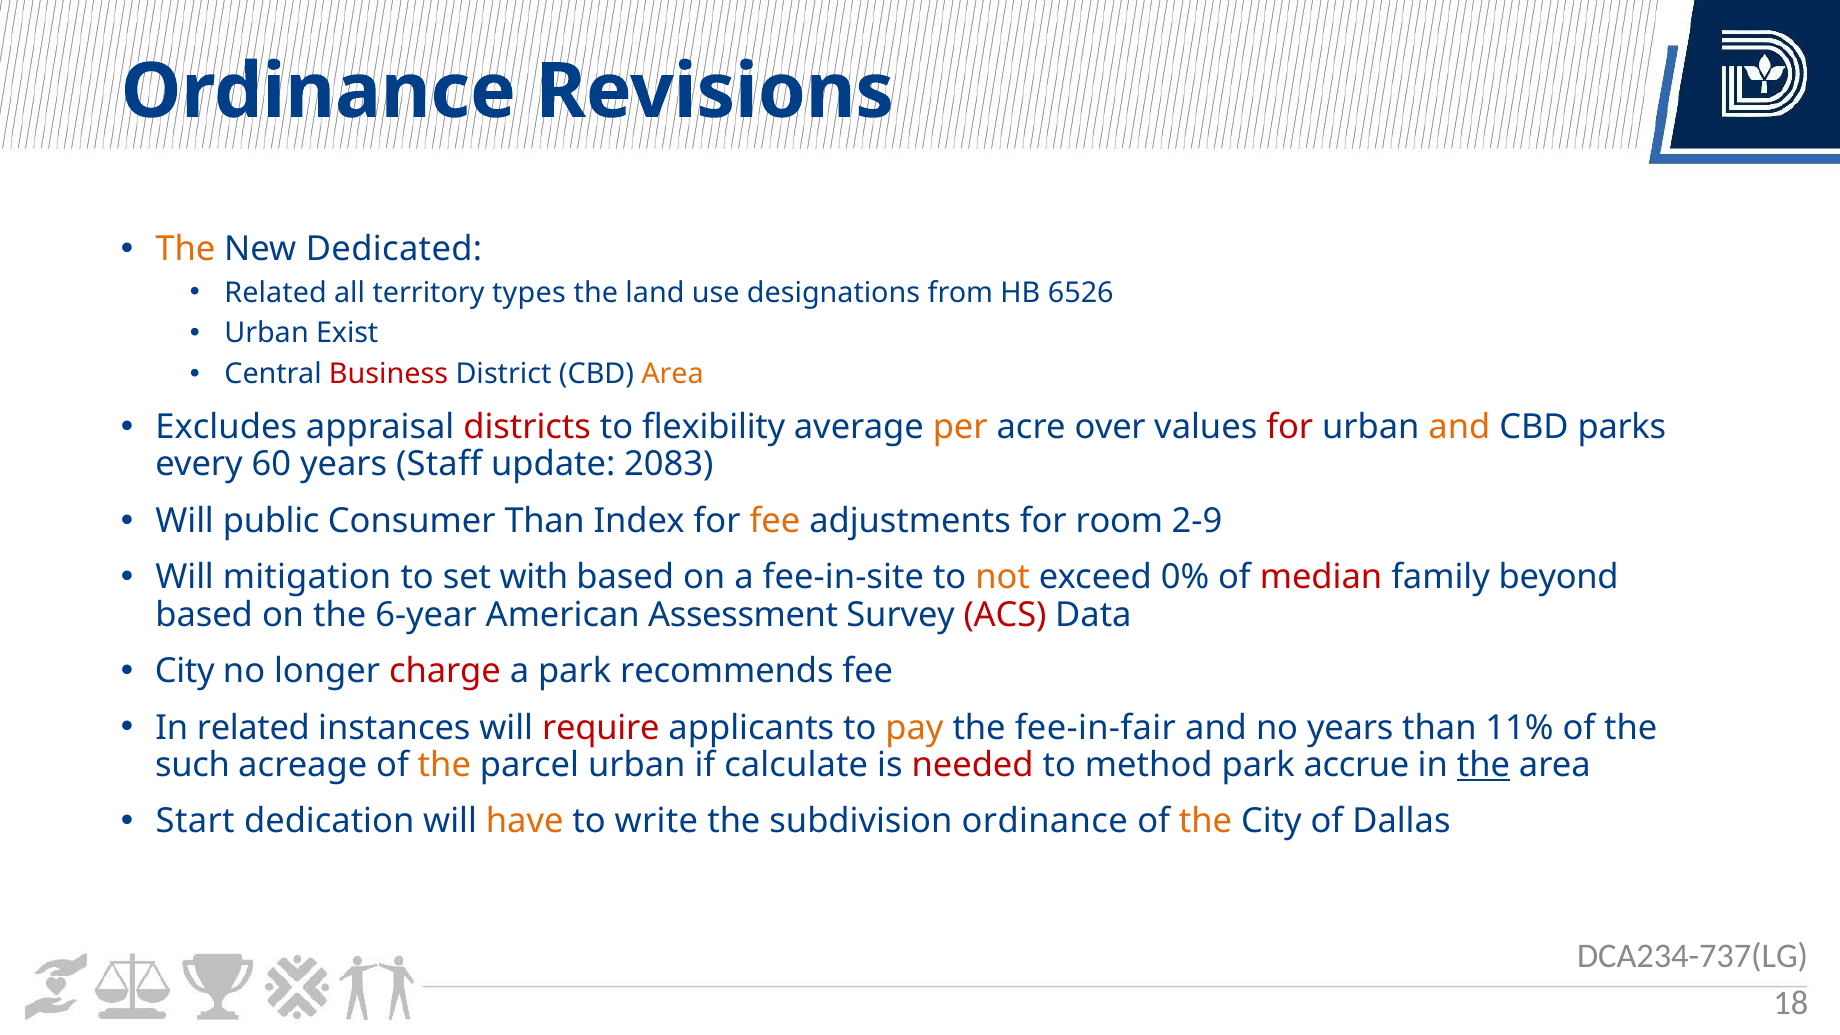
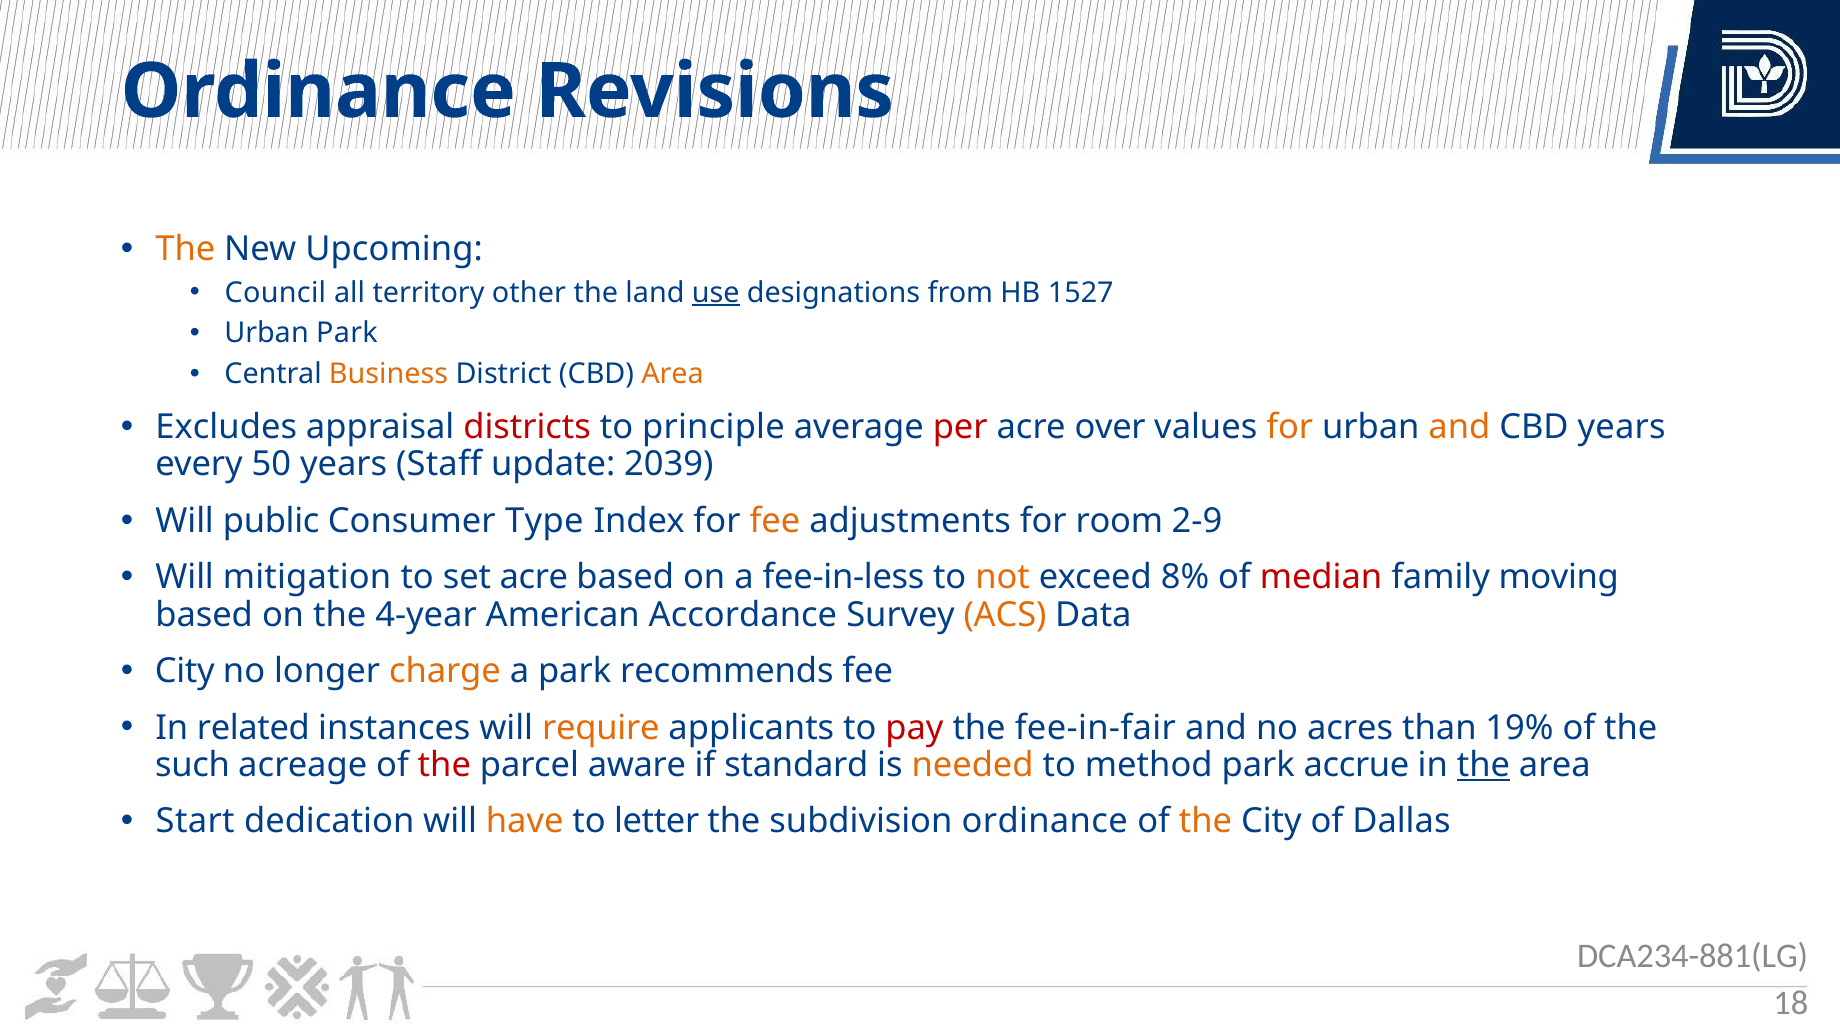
Dedicated: Dedicated -> Upcoming (394, 249)
Related: Related -> Council (275, 293)
types: types -> other (529, 293)
use underline: none -> present (716, 293)
6526: 6526 -> 1527 (1081, 293)
Urban Exist: Exist -> Park (347, 333)
Business colour: red -> orange (389, 374)
flexibility: flexibility -> principle (713, 427)
per colour: orange -> red (960, 427)
for colour: red -> orange (1290, 427)
CBD parks: parks -> years (1622, 427)
60: 60 -> 50 (271, 465)
2083: 2083 -> 2039 (669, 465)
Consumer Than: Than -> Type (544, 521)
set with: with -> acre (534, 577)
fee-in-site: fee-in-site -> fee-in-less (844, 577)
0%: 0% -> 8% (1185, 577)
beyond: beyond -> moving (1559, 577)
6-year: 6-year -> 4-year (426, 615)
Assessment: Assessment -> Accordance (743, 615)
ACS colour: red -> orange (1005, 615)
charge colour: red -> orange (445, 671)
require colour: red -> orange (601, 728)
pay colour: orange -> red (914, 728)
no years: years -> acres (1350, 728)
11%: 11% -> 19% (1520, 728)
the colour: orange -> red (444, 765)
parcel urban: urban -> aware (637, 765)
calculate: calculate -> standard (796, 765)
needed colour: red -> orange (973, 765)
write: write -> letter (657, 821)
DCA234-737(LG: DCA234-737(LG -> DCA234-881(LG (1693, 956)
